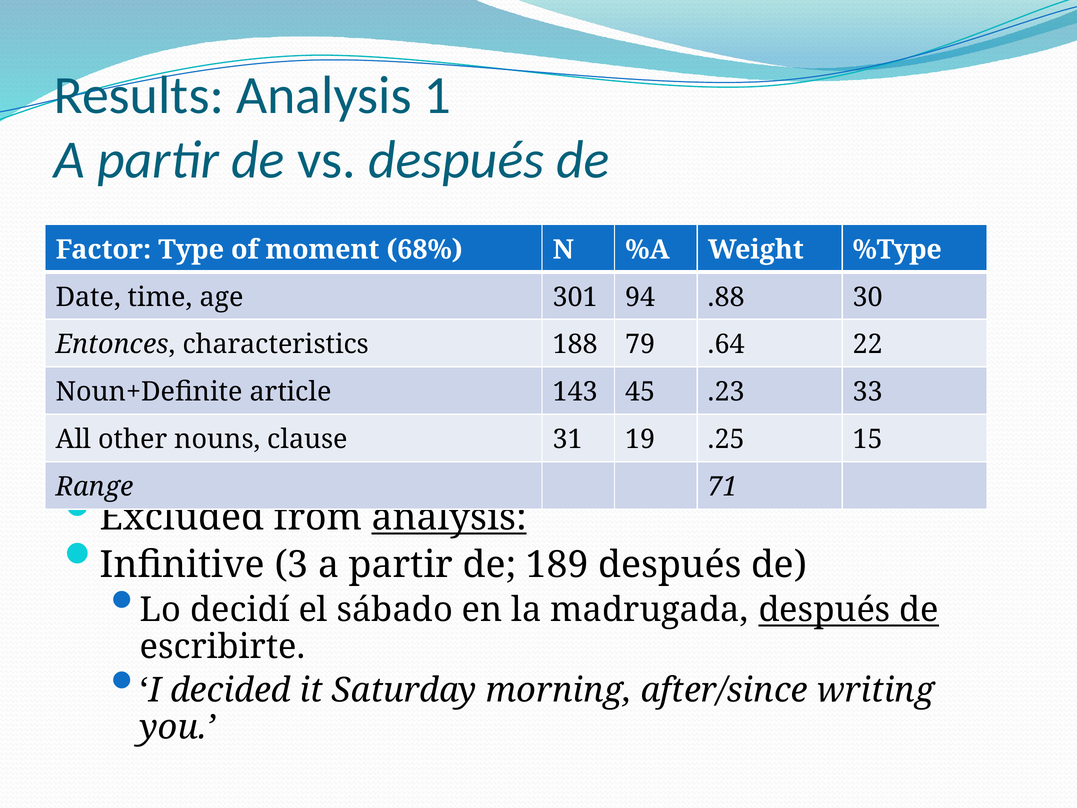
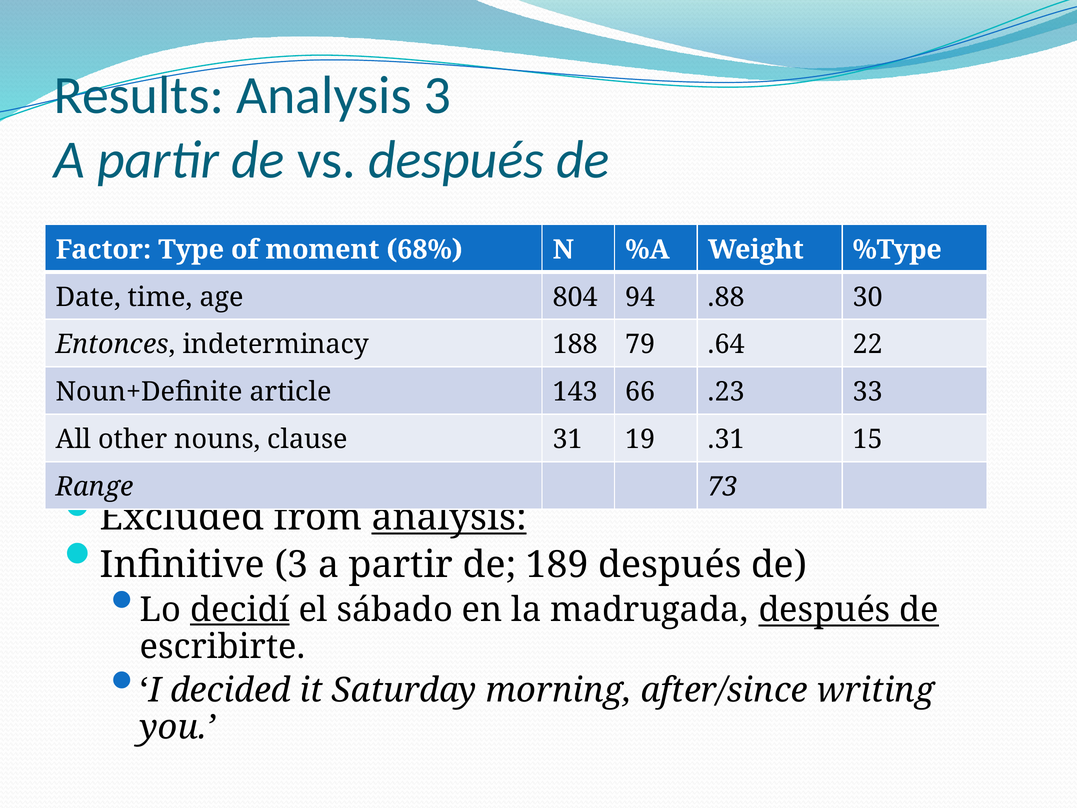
Analysis 1: 1 -> 3 (438, 95)
301: 301 -> 804 (575, 297)
characteristics: characteristics -> indeterminacy (276, 344)
45: 45 -> 66 (640, 392)
.25: .25 -> .31 (726, 439)
71: 71 -> 73 (723, 487)
decidí underline: none -> present (240, 609)
